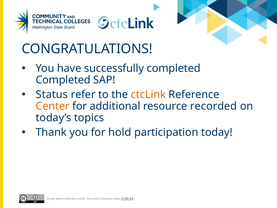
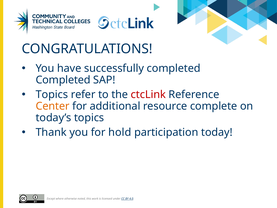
Status: Status -> Topics (52, 94)
ctcLink colour: orange -> red (148, 94)
recorded: recorded -> complete (214, 106)
